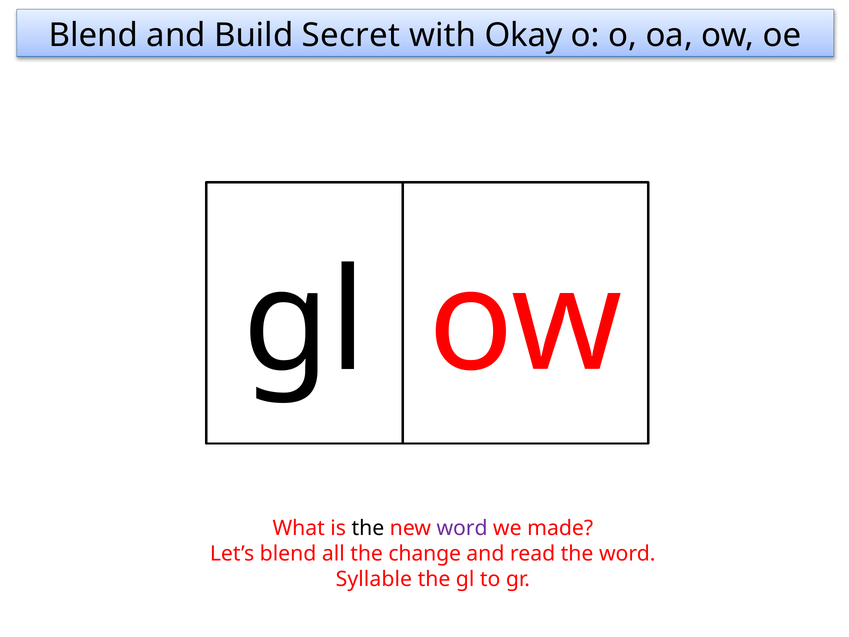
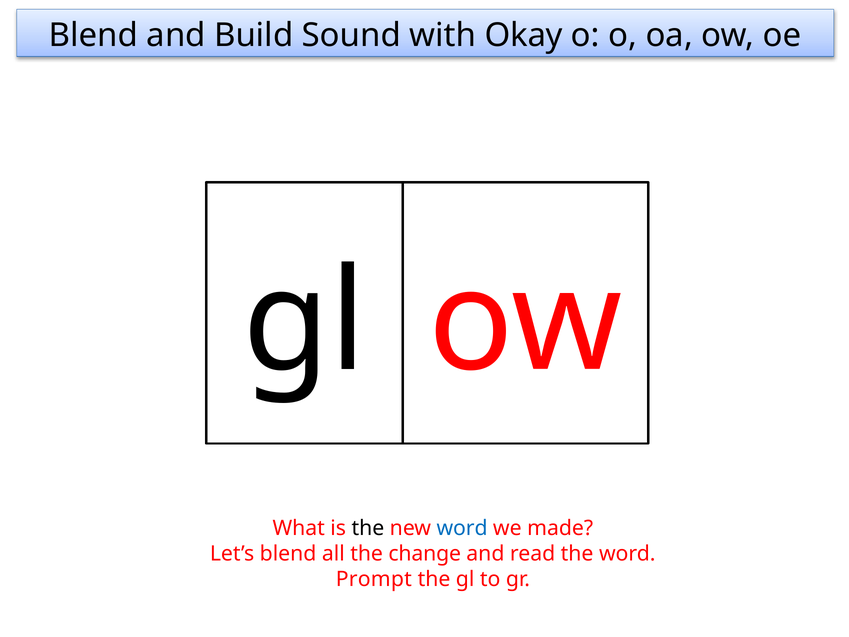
Secret: Secret -> Sound (351, 35)
word colour: purple -> blue (462, 528)
Syllable: Syllable -> Prompt (374, 579)
